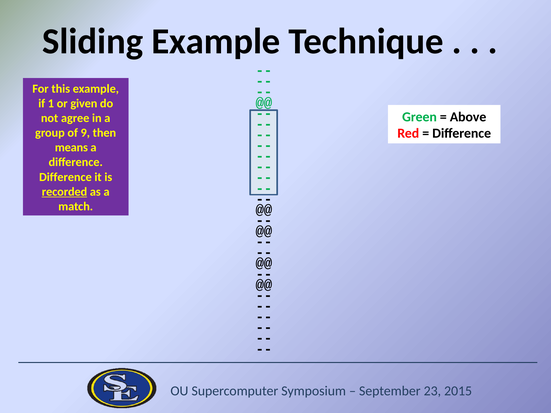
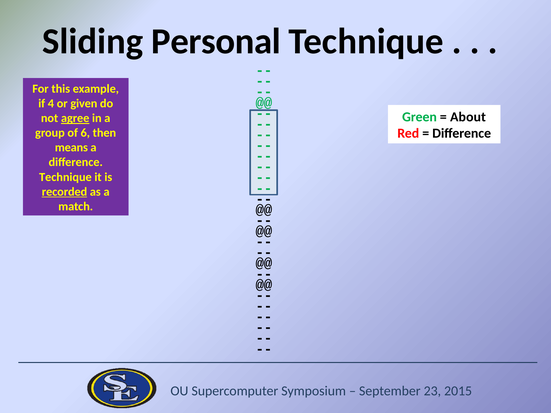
Sliding Example: Example -> Personal (216, 42)
1: 1 -> 4 (51, 104)
Above: Above -> About (468, 117)
agree underline: none -> present (75, 118)
9: 9 -> 6 (85, 133)
Difference: Difference -> Technique (65, 177)
